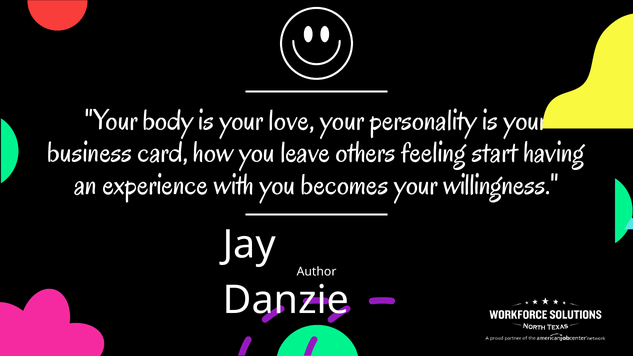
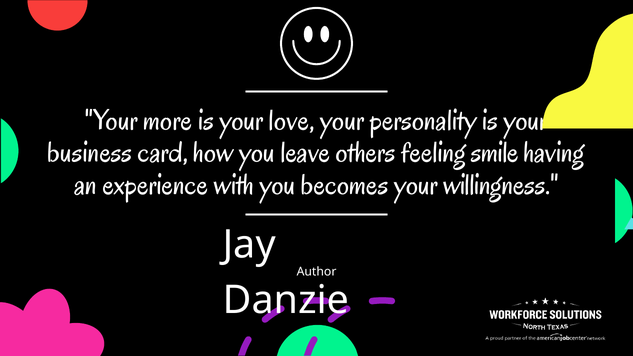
body: body -> more (168, 120)
start: start -> smile (495, 152)
